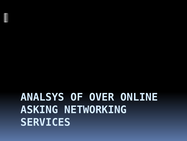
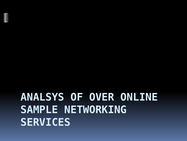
ASKING: ASKING -> SAMPLE (39, 109)
